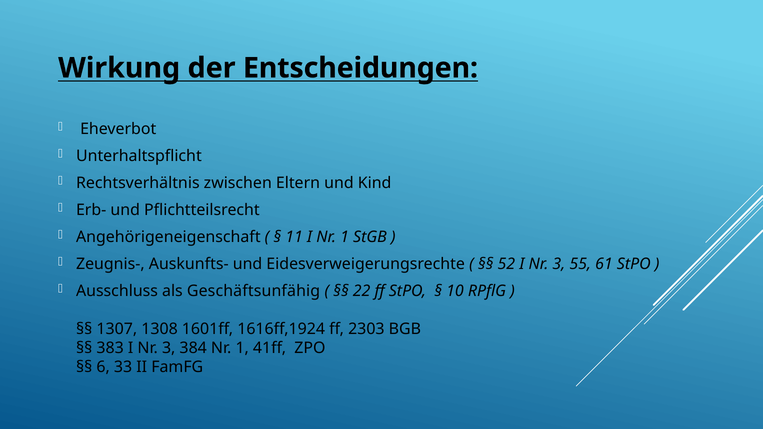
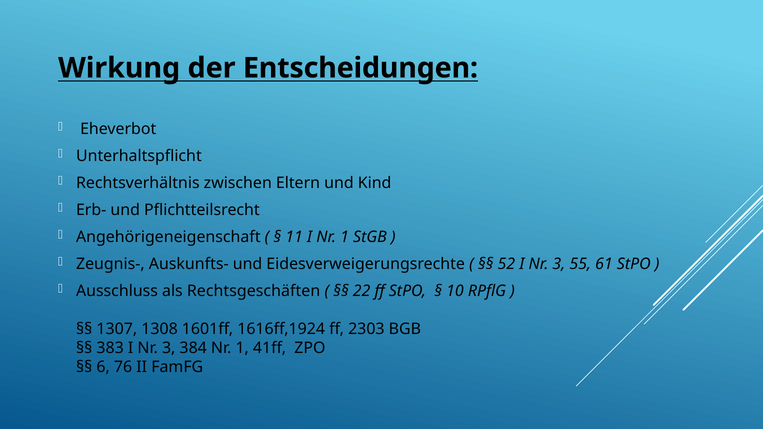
Geschäftsunfähig: Geschäftsunfähig -> Rechtsgeschäften (254, 291)
33: 33 -> 76 (123, 367)
